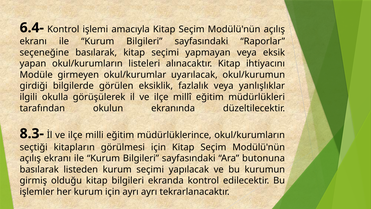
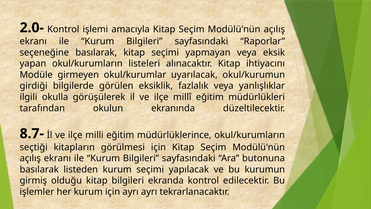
6.4-: 6.4- -> 2.0- (32, 28)
8.3-: 8.3- -> 8.7- (32, 133)
